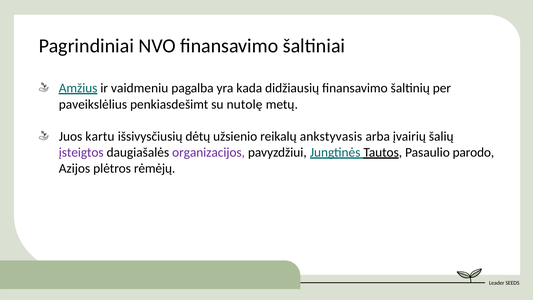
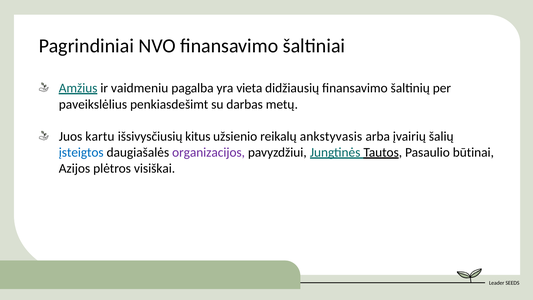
kada: kada -> vieta (249, 88)
nutolę: nutolę -> darbas (245, 104)
dėtų: dėtų -> kitus (198, 136)
įsteigtos colour: purple -> blue (81, 152)
parodo: parodo -> būtinai (473, 152)
rėmėjų: rėmėjų -> visiškai (155, 168)
